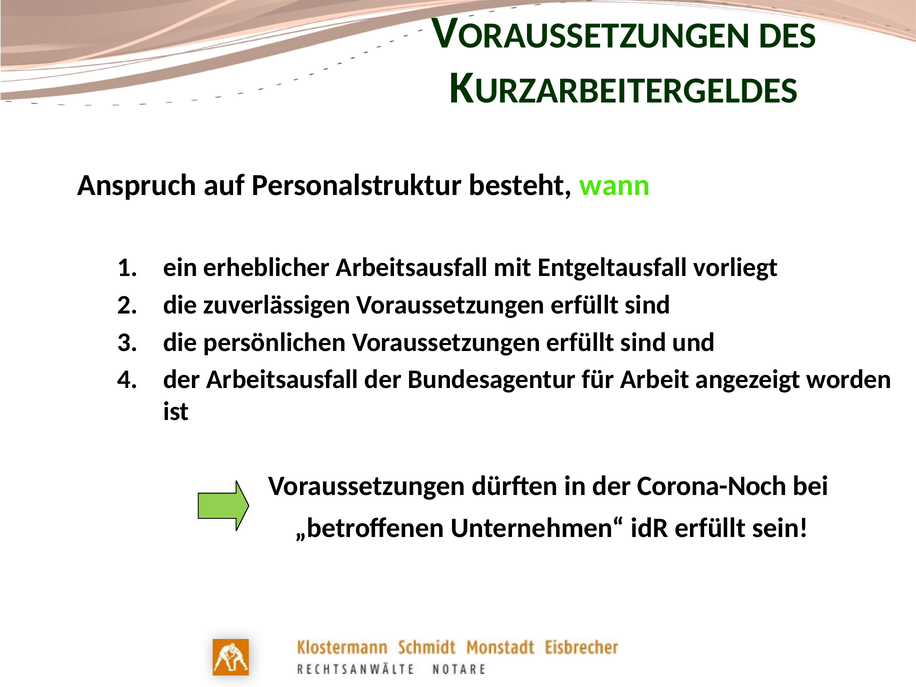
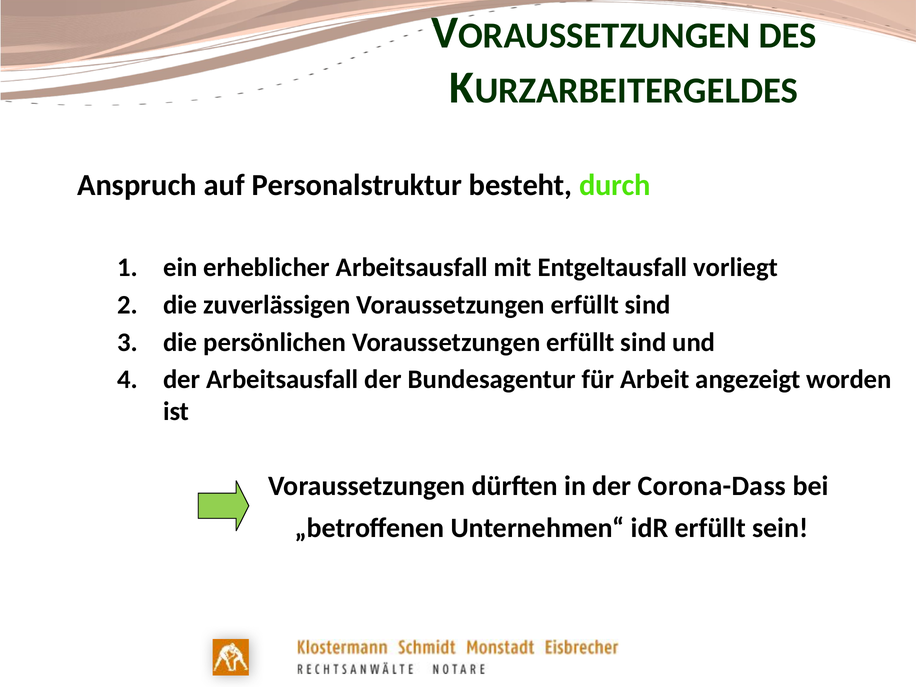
wann: wann -> durch (615, 185)
Corona-Noch: Corona-Noch -> Corona-Dass (712, 486)
